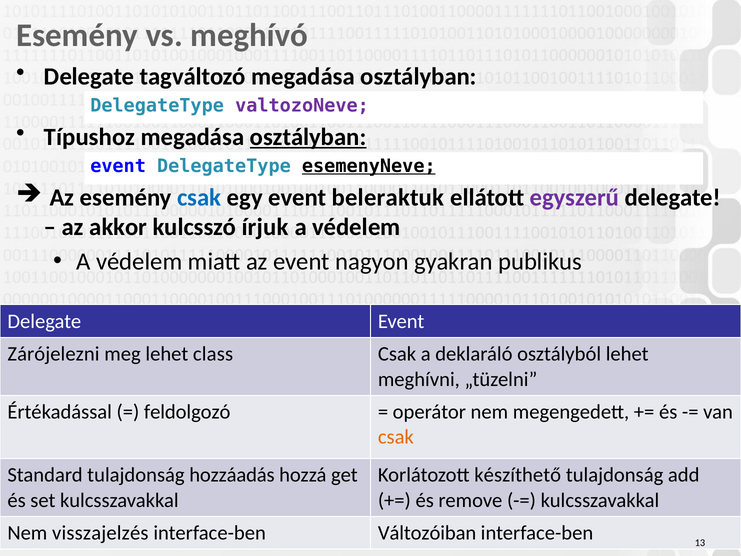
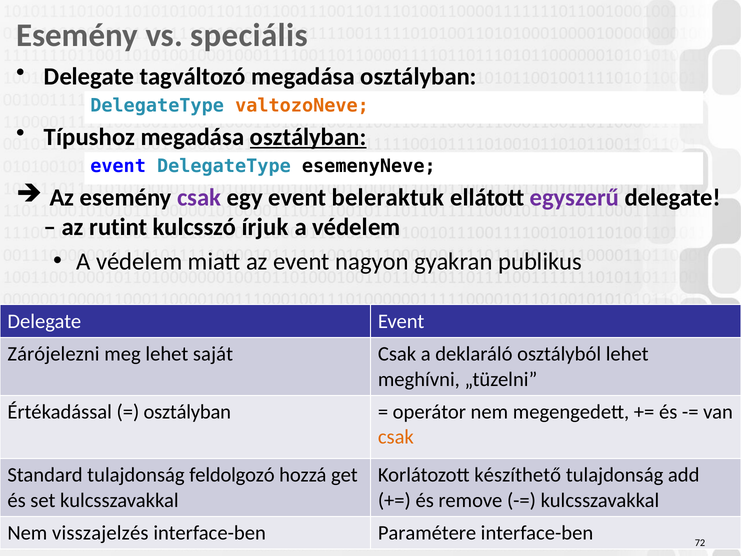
meghívó: meghívó -> speciális (249, 35)
valtozoNeve colour: purple -> orange (302, 106)
esemenyNeve underline: present -> none (369, 166)
csak colour: blue -> purple (199, 197)
akkor: akkor -> rutint (118, 227)
class: class -> saját (213, 354)
feldolgozó: feldolgozó -> osztályban (187, 412)
hozzáadás: hozzáadás -> feldolgozó (232, 475)
Változóiban: Változóiban -> Paramétere (427, 533)
13: 13 -> 72 (700, 542)
